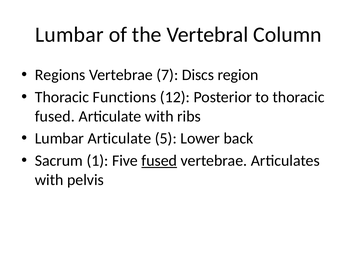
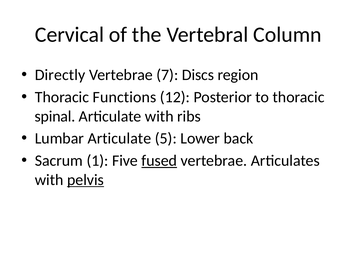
Lumbar: Lumbar -> Cervical (70, 35)
Regions: Regions -> Directly (60, 75)
fused: fused -> spinal (55, 116)
pelvis underline: none -> present (85, 180)
